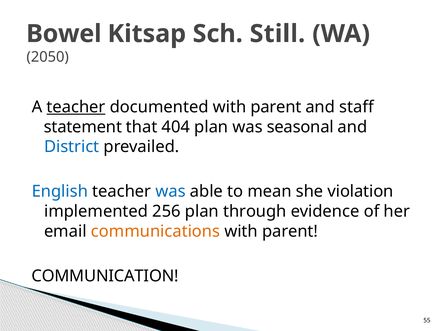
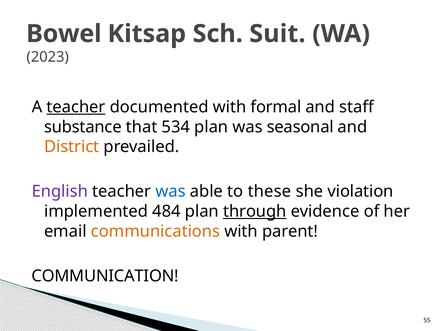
Still: Still -> Suit (277, 34)
2050: 2050 -> 2023 (48, 57)
documented with parent: parent -> formal (276, 107)
statement: statement -> substance (83, 127)
404: 404 -> 534 (176, 127)
District colour: blue -> orange (72, 147)
English colour: blue -> purple (60, 191)
mean: mean -> these (269, 191)
256: 256 -> 484 (166, 211)
through underline: none -> present (255, 211)
